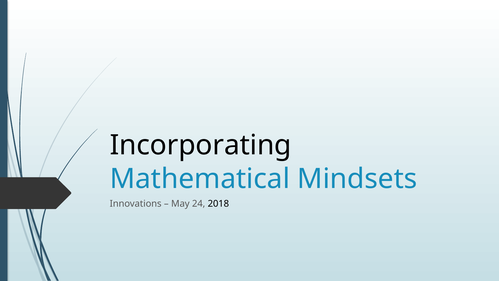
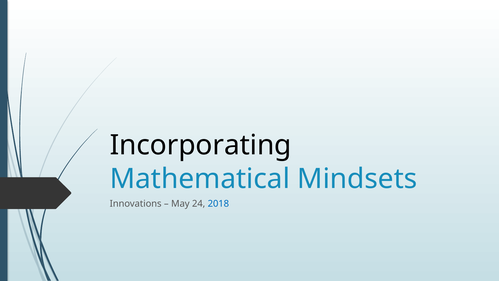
2018 colour: black -> blue (218, 204)
